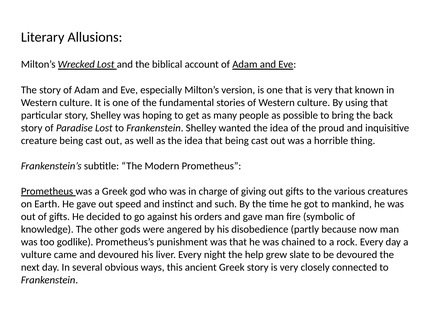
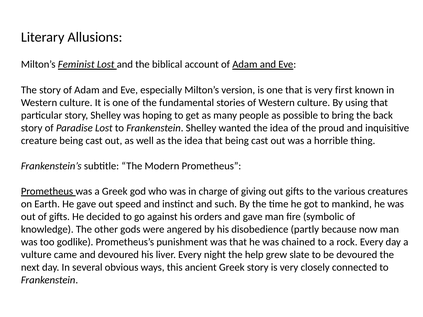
Wrecked: Wrecked -> Feminist (76, 65)
very that: that -> first (344, 90)
